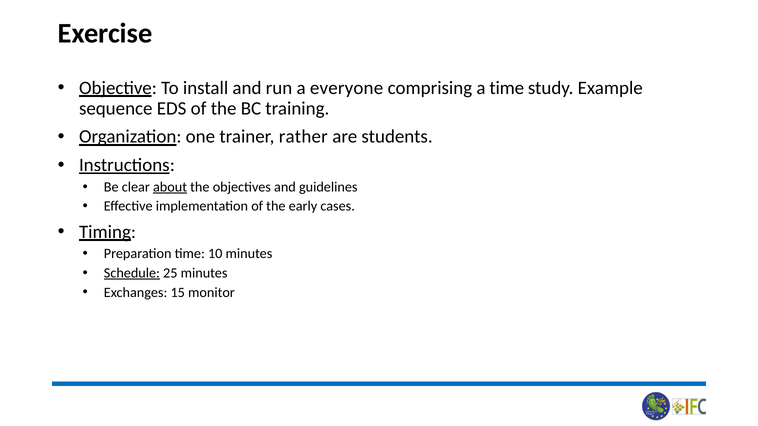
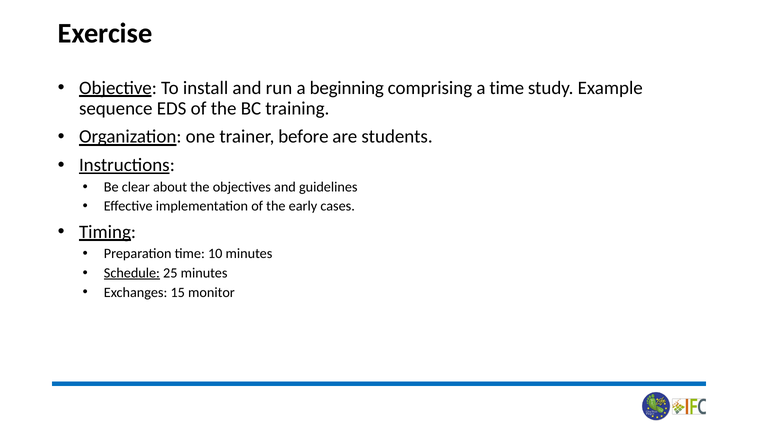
everyone: everyone -> beginning (347, 88)
rather: rather -> before (303, 137)
about underline: present -> none (170, 187)
